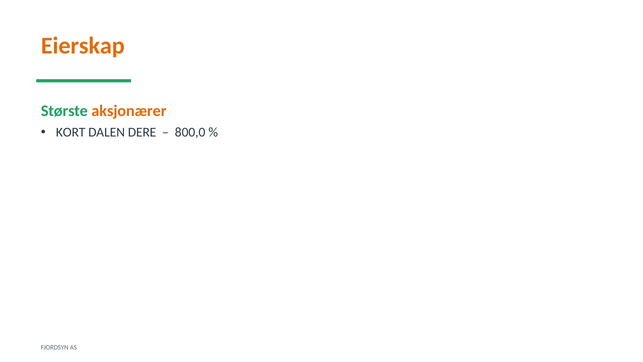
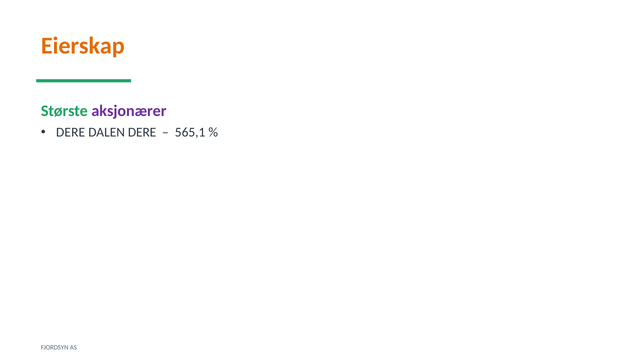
aksjonærer colour: orange -> purple (129, 111)
KORT: KORT -> DERE (71, 132)
800,0: 800,0 -> 565,1 (190, 132)
